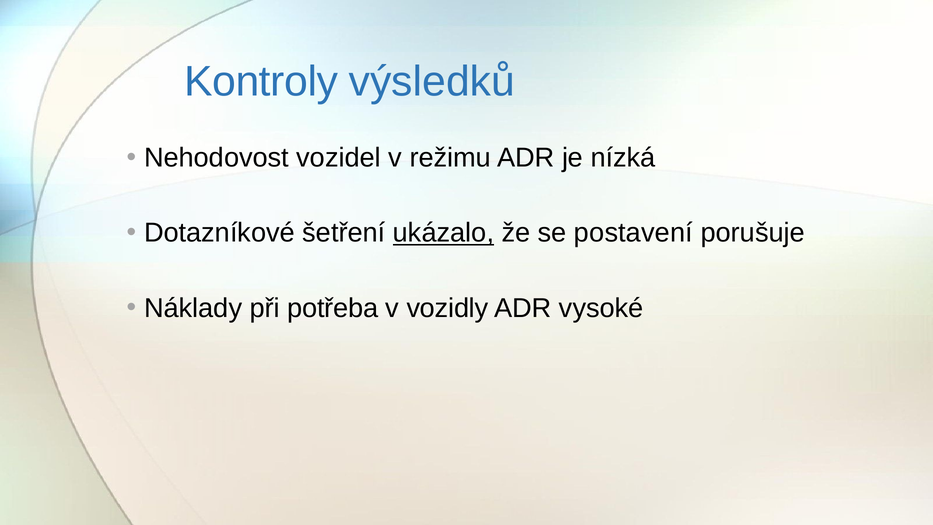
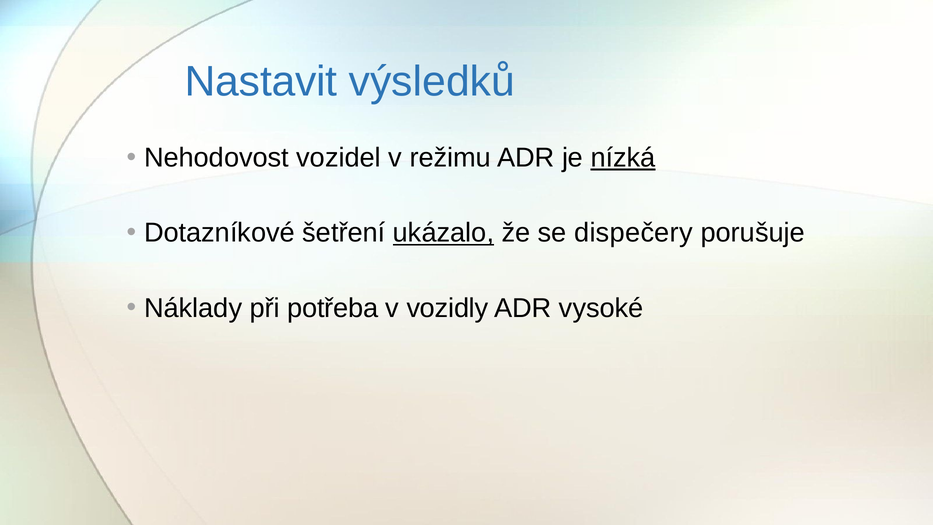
Kontroly: Kontroly -> Nastavit (261, 82)
nízká underline: none -> present (623, 158)
postavení: postavení -> dispečery (633, 233)
